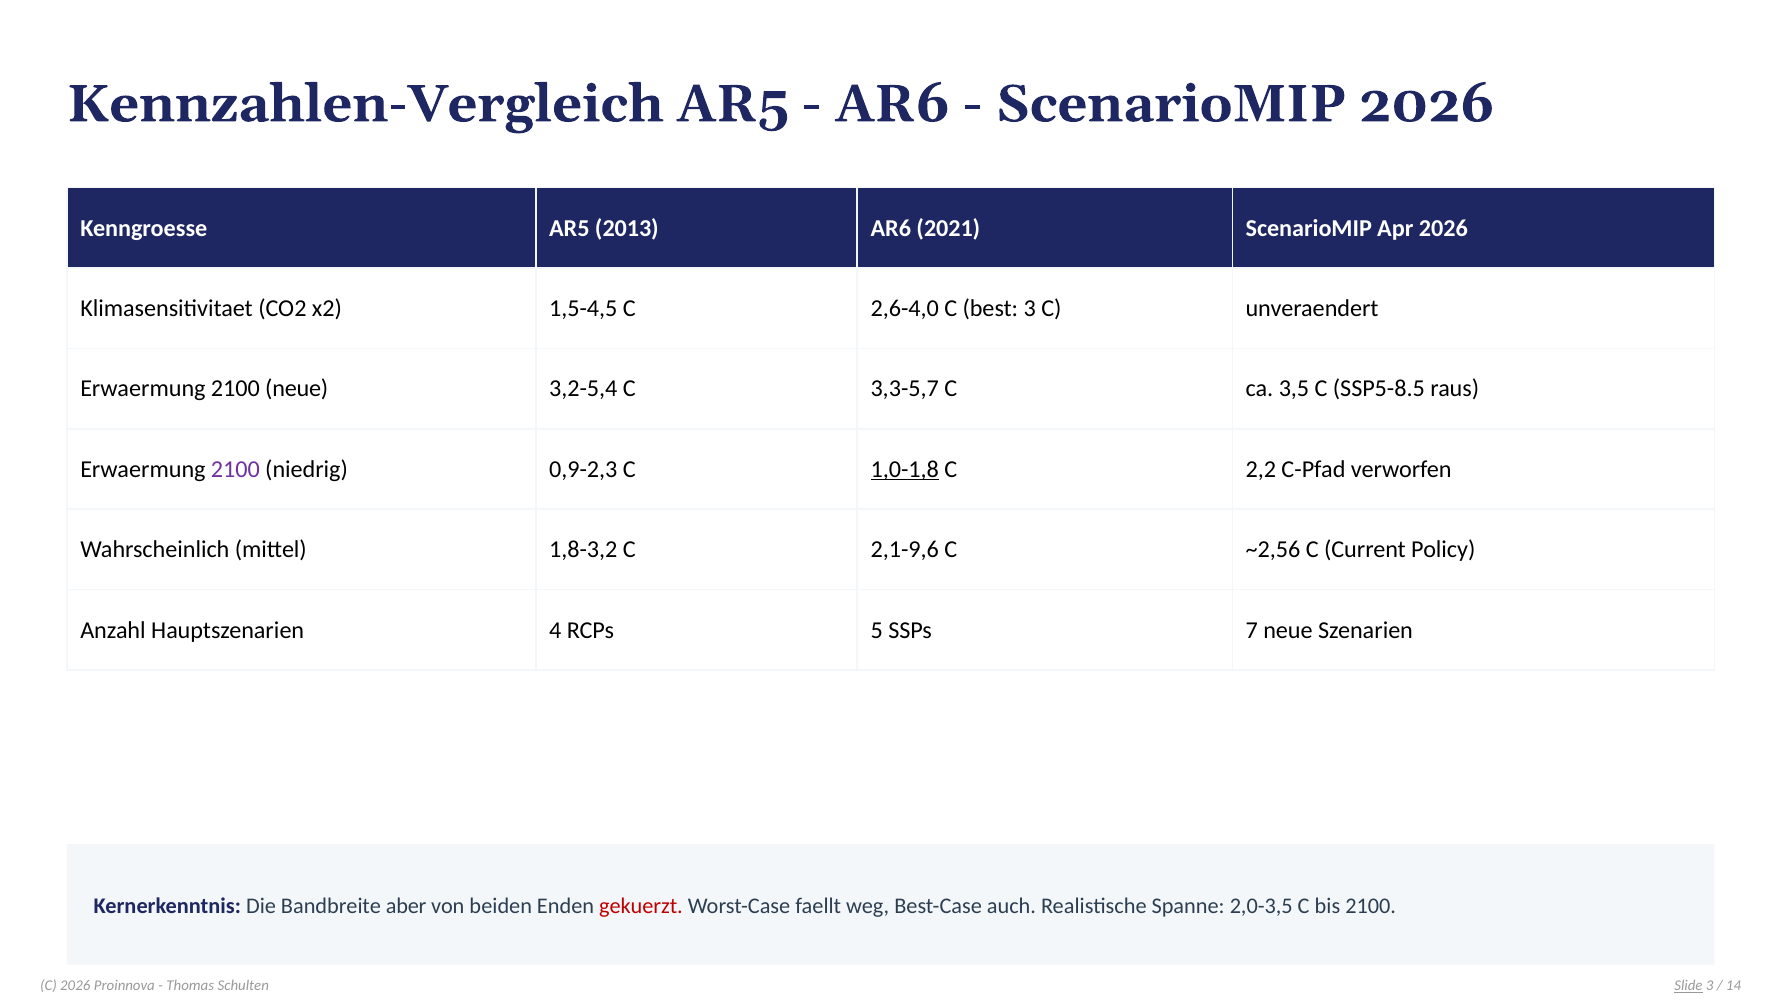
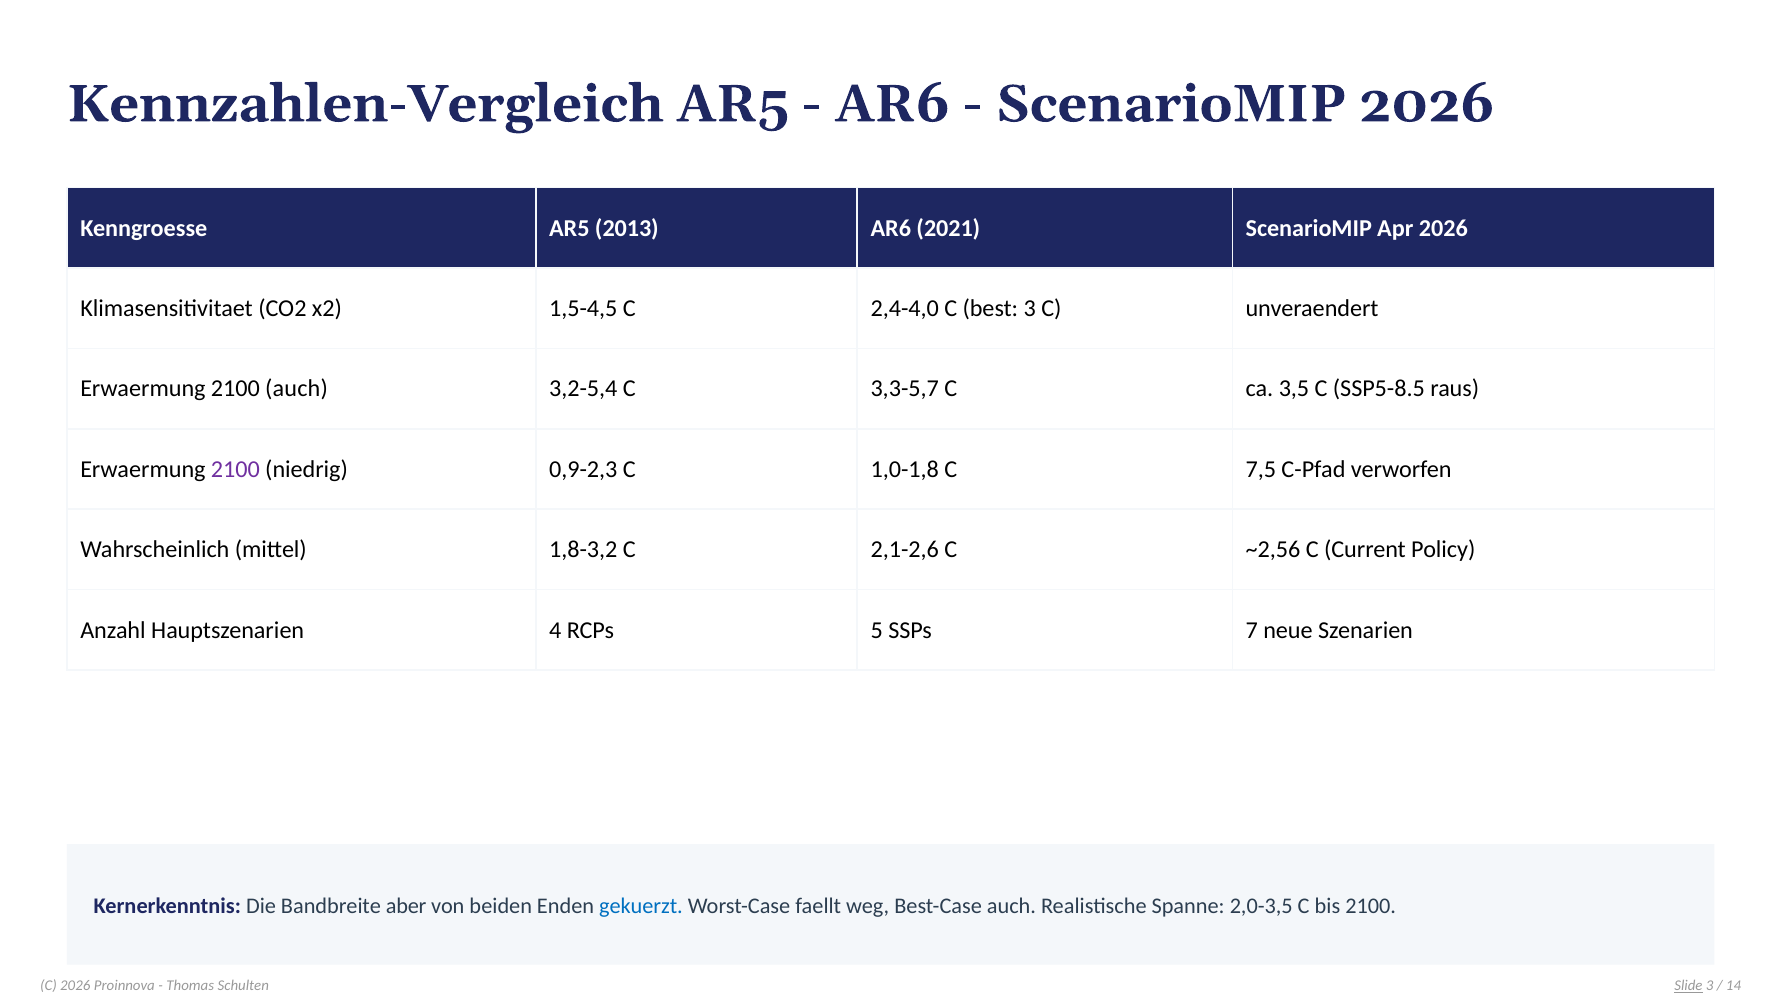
2,6-4,0: 2,6-4,0 -> 2,4-4,0 (905, 308)
2100 neue: neue -> auch (297, 389)
1,0-1,8 underline: present -> none (905, 469)
2,2: 2,2 -> 7,5 (1261, 469)
2,1-9,6: 2,1-9,6 -> 2,1-2,6 (905, 549)
gekuerzt colour: red -> blue (641, 906)
